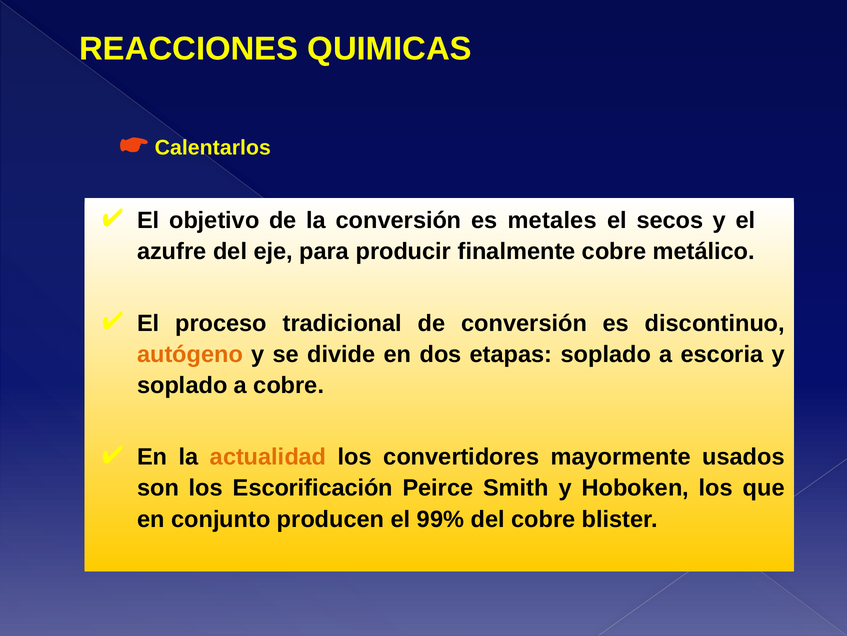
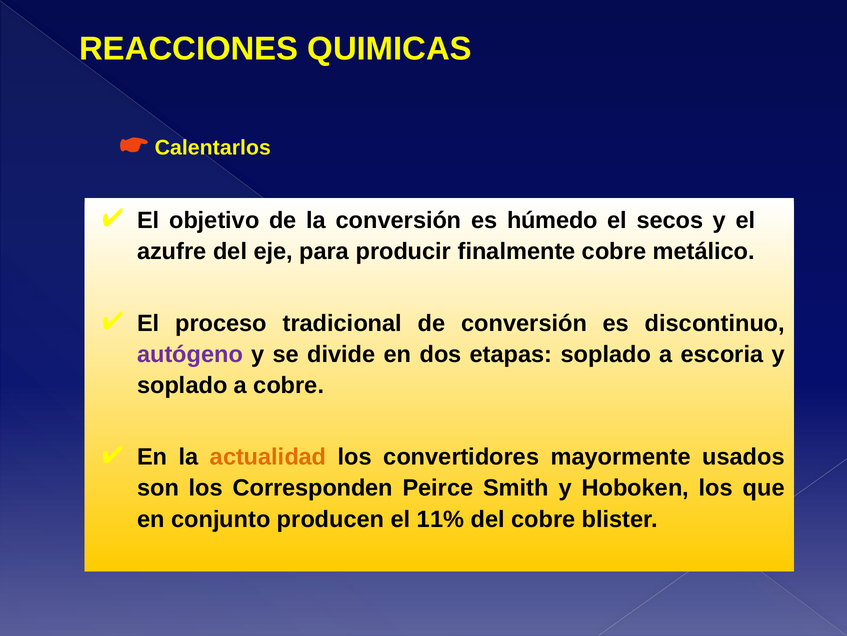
metales: metales -> húmedo (552, 220)
autógeno colour: orange -> purple (190, 354)
Escorificación: Escorificación -> Corresponden (313, 488)
99%: 99% -> 11% (441, 519)
